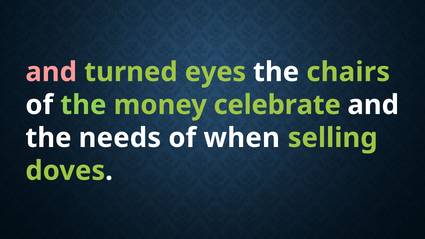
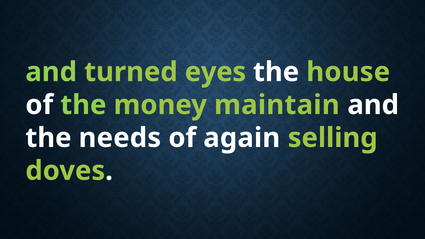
and colour: pink -> light green (51, 72)
chairs: chairs -> house (348, 72)
celebrate: celebrate -> maintain (277, 105)
when: when -> again (242, 138)
